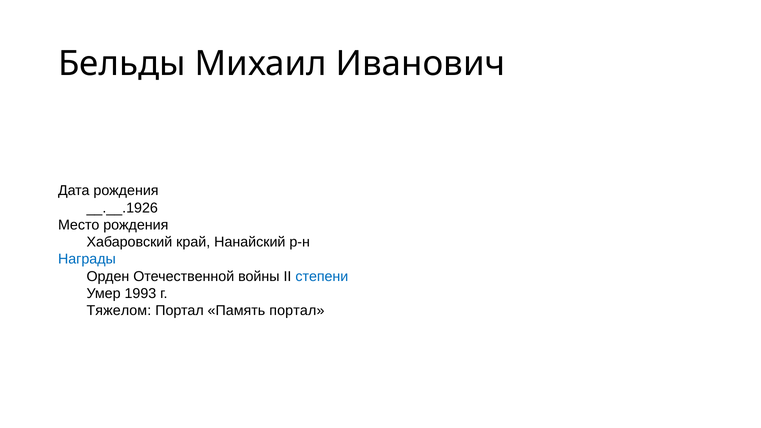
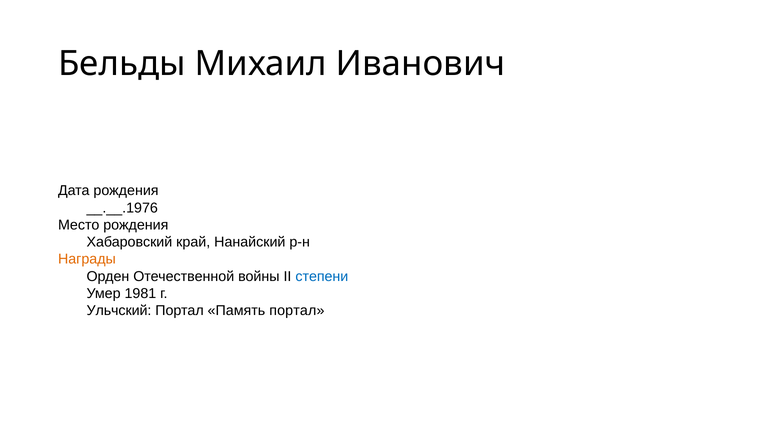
__.__.1926: __.__.1926 -> __.__.1976 (122, 208)
Награды colour: blue -> orange (87, 259)
1993: 1993 -> 1981 (140, 294)
Тяжелом: Тяжелом -> Ульчский (119, 311)
